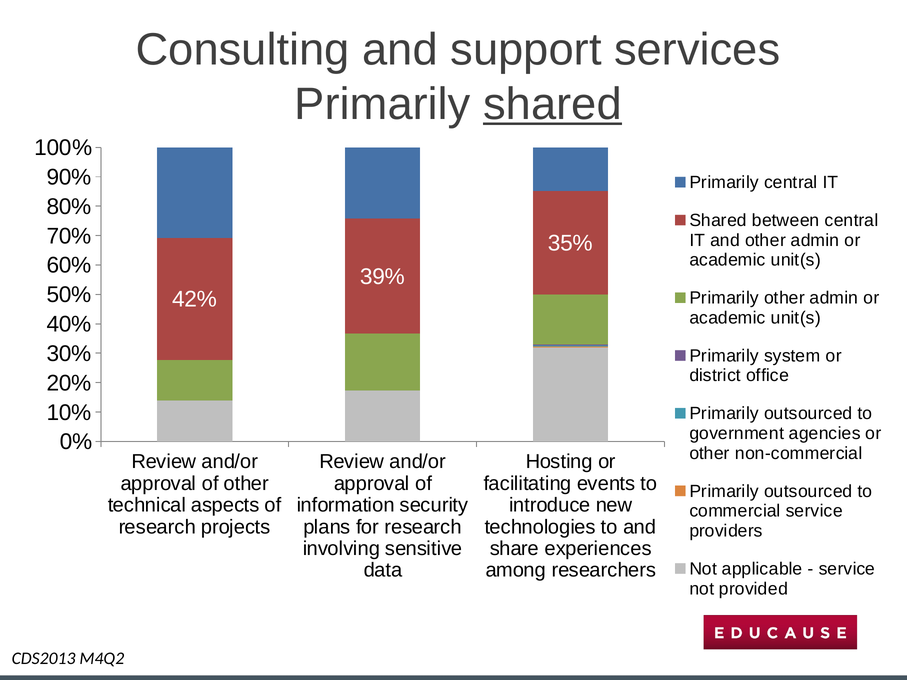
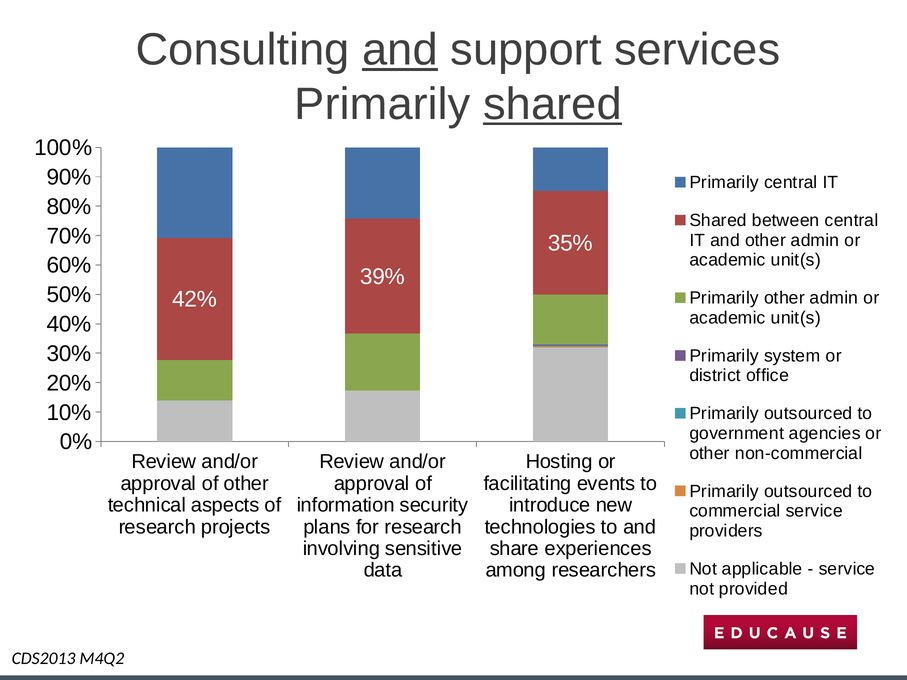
and underline: none -> present (400, 50)
